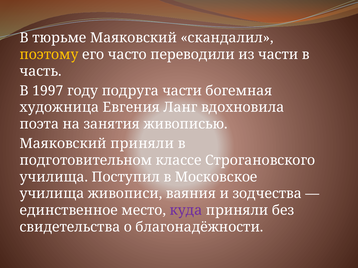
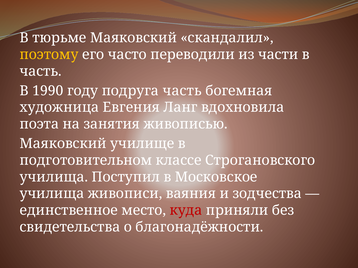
1997: 1997 -> 1990 (48, 91)
подруга части: части -> часть (182, 91)
Маяковский приняли: приняли -> училище (142, 144)
куда colour: purple -> red (186, 211)
